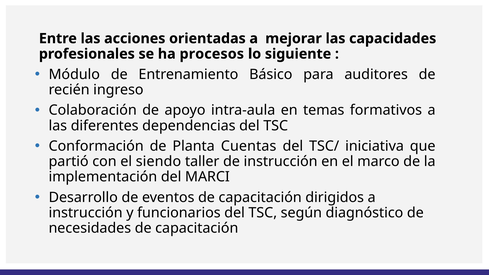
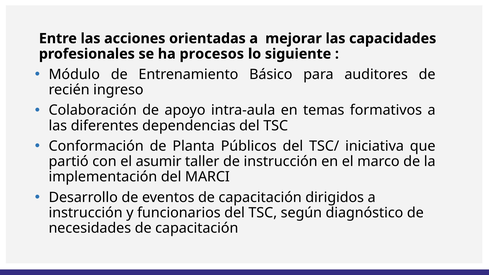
Cuentas: Cuentas -> Públicos (249, 146)
siendo: siendo -> asumir (159, 162)
